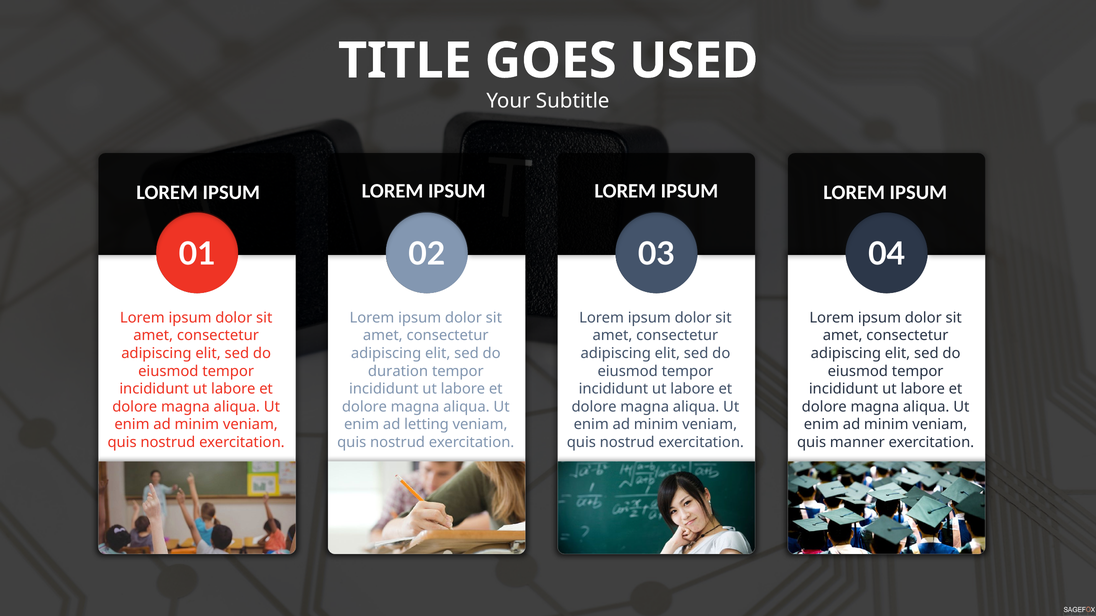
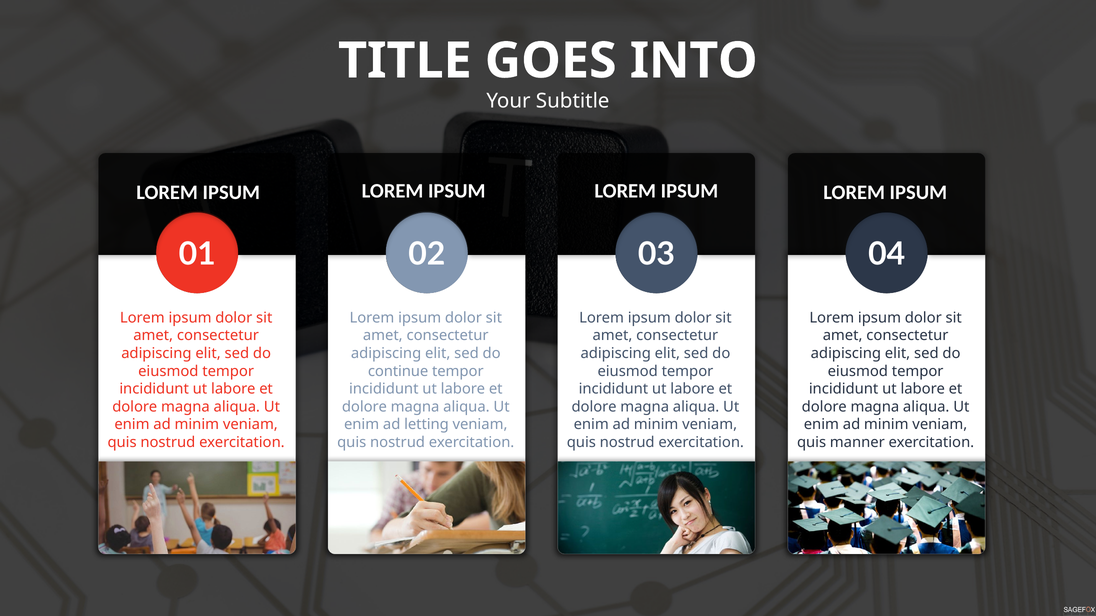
USED: USED -> INTO (694, 61)
duration: duration -> continue (398, 371)
